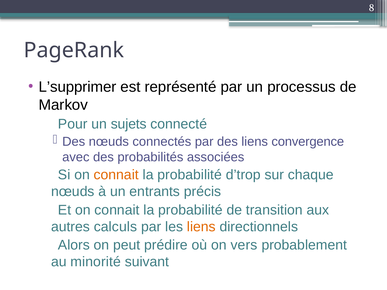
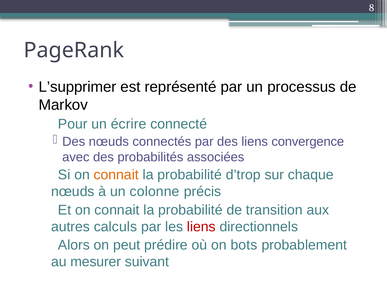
sujets: sujets -> écrire (129, 124)
entrants: entrants -> colonne (155, 192)
liens colour: orange -> red (201, 227)
vers: vers -> bots (244, 245)
minorité: minorité -> mesurer (96, 262)
